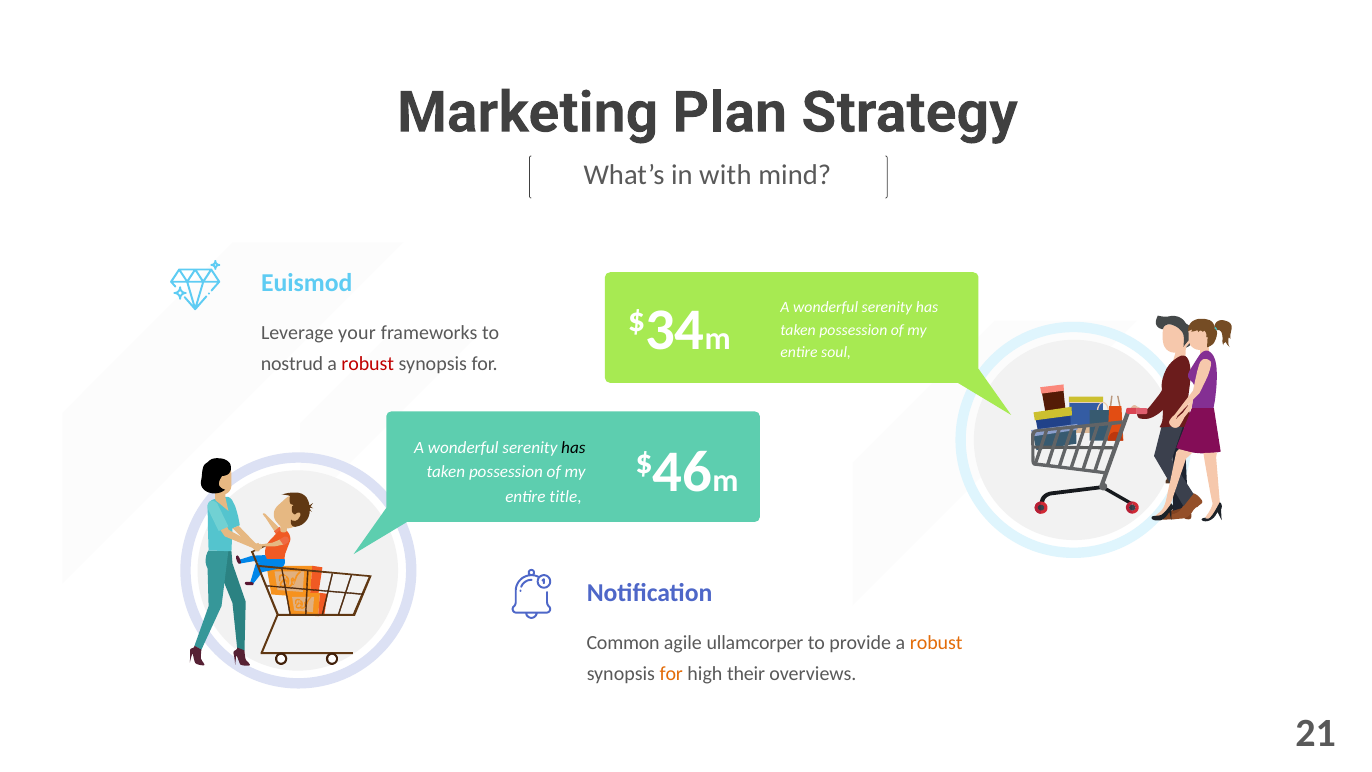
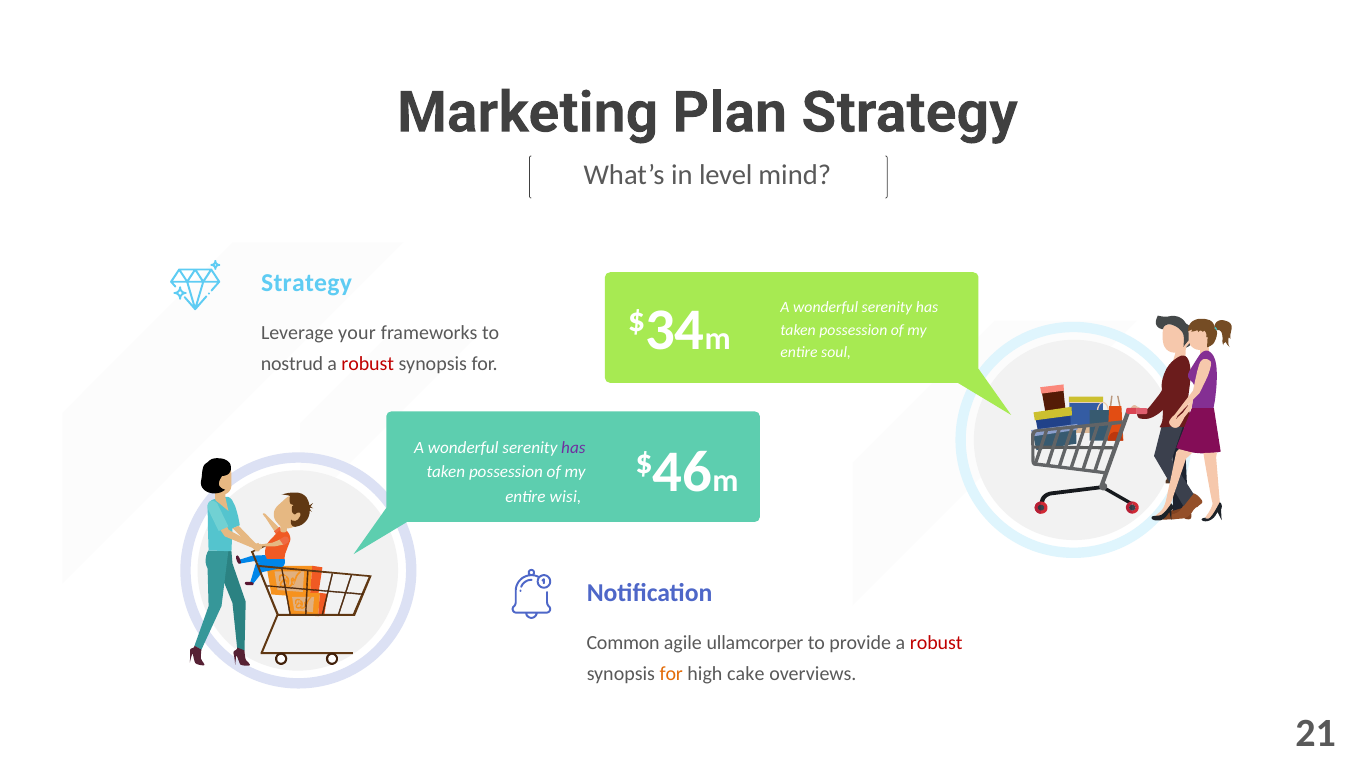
with: with -> level (726, 175)
Euismod: Euismod -> Strategy (307, 283)
has colour: black -> purple (573, 447)
title: title -> wisi (566, 497)
robust colour: orange -> red (936, 643)
their: their -> cake (746, 674)
